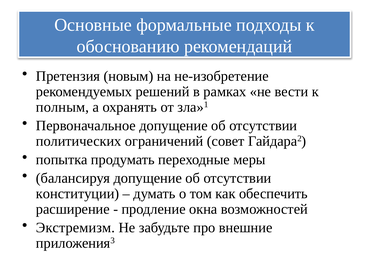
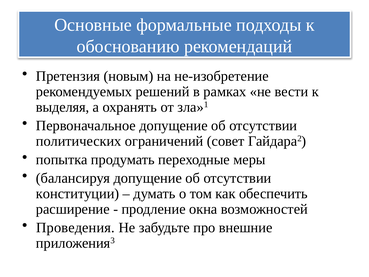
полным: полным -> выделяя (63, 107)
Экстремизм: Экстремизм -> Проведения (75, 227)
